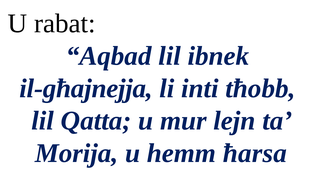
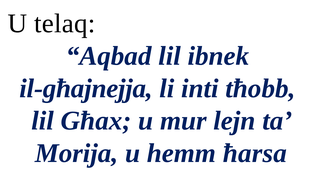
rabat: rabat -> telaq (65, 24)
Qatta: Qatta -> Għax (96, 121)
